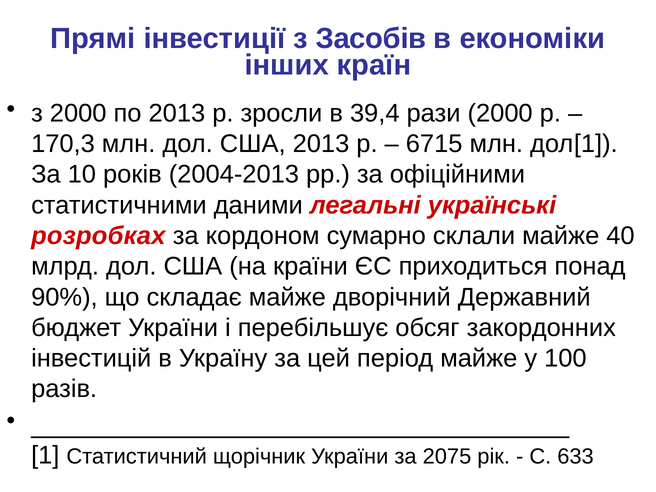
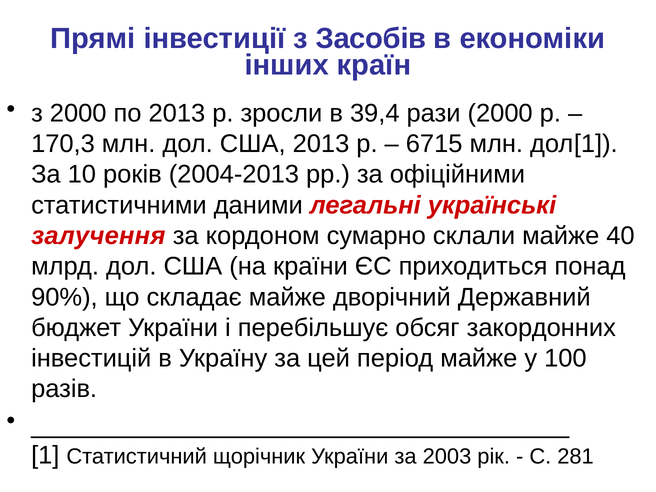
розробках: розробках -> залучення (98, 236)
2075: 2075 -> 2003 (447, 457)
633: 633 -> 281 (576, 457)
